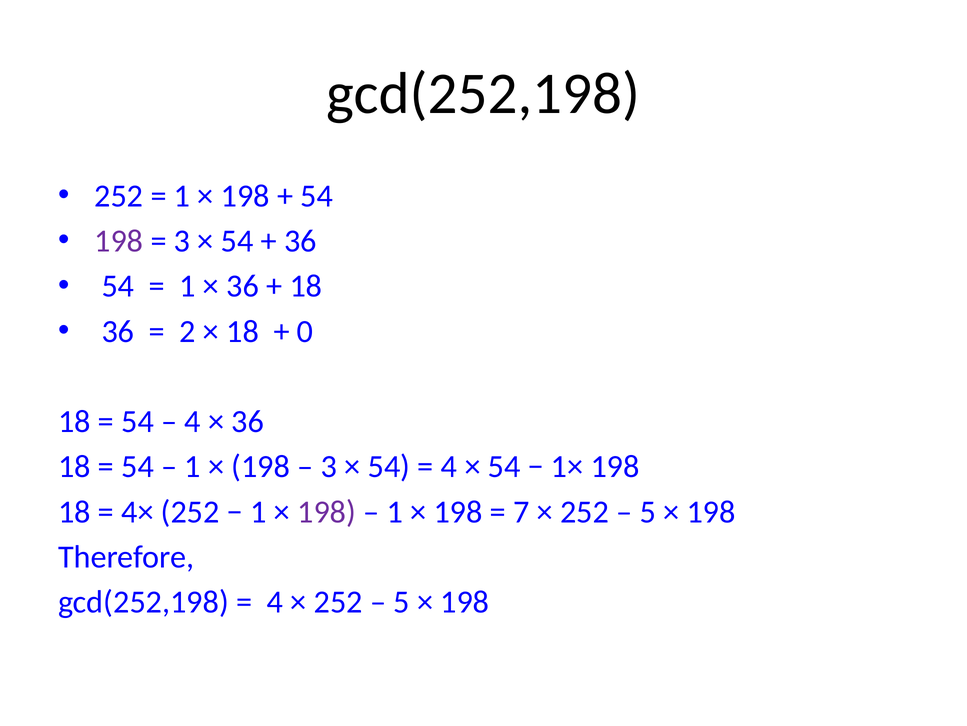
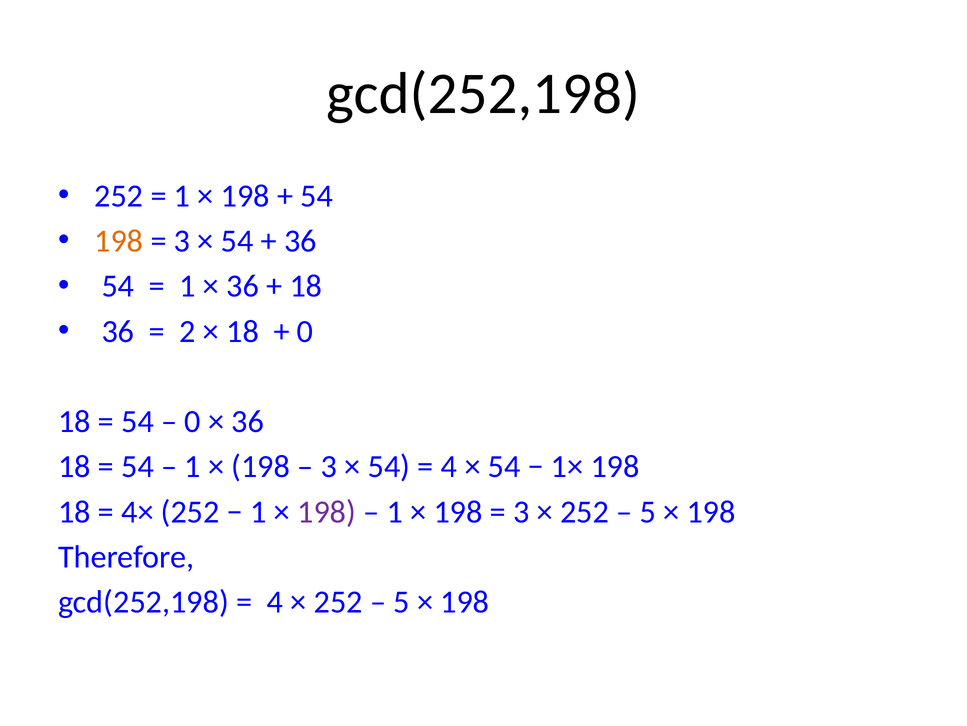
198 colour: purple -> orange (119, 241)
4: 4 -> 0 (193, 421)
7: 7 -> 3 (521, 511)
